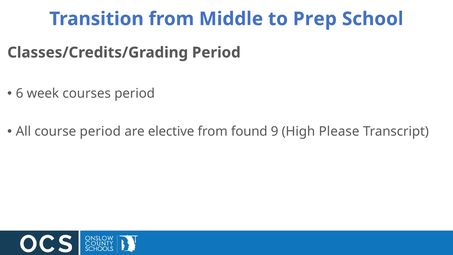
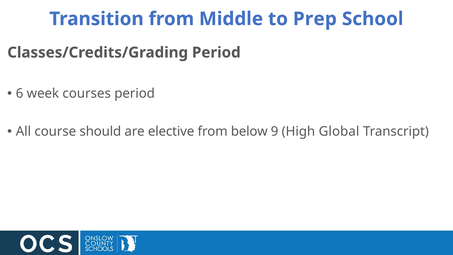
course period: period -> should (100, 131)
found: found -> below (249, 131)
Please: Please -> Global (339, 131)
